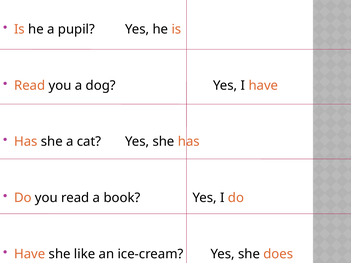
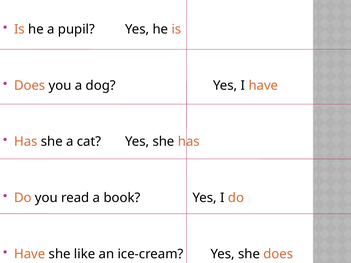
Read: Read -> Does (30, 86)
